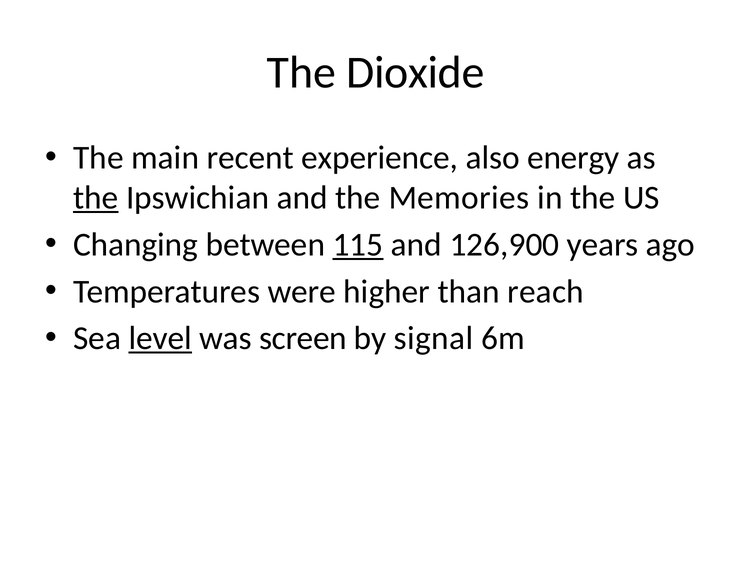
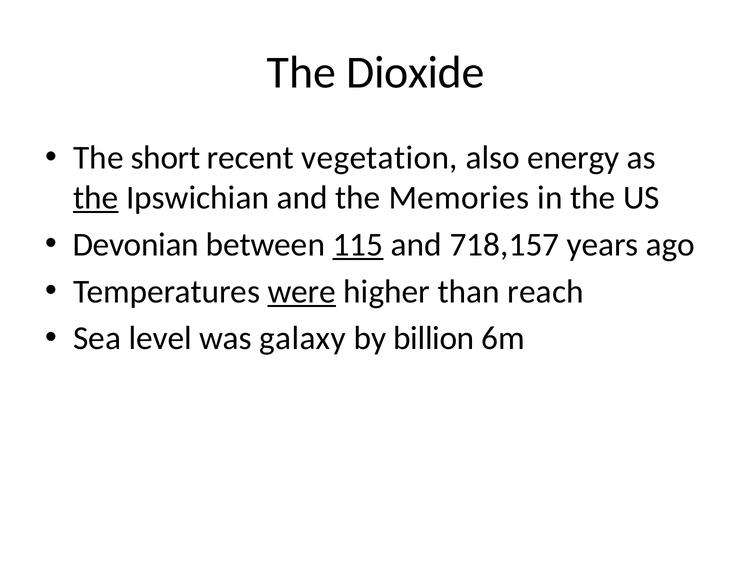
main: main -> short (165, 158)
experience: experience -> vegetation (379, 158)
Changing: Changing -> Devonian (136, 244)
126,900: 126,900 -> 718,157 (504, 244)
were underline: none -> present (302, 291)
level underline: present -> none (160, 338)
screen: screen -> galaxy (303, 338)
signal: signal -> billion (434, 338)
